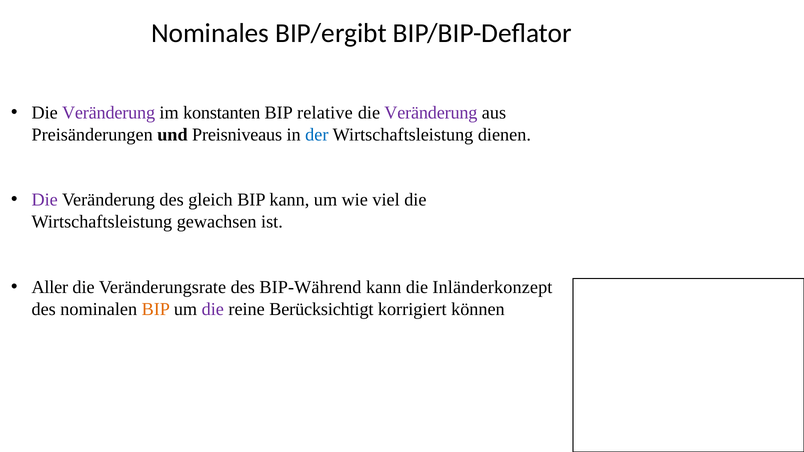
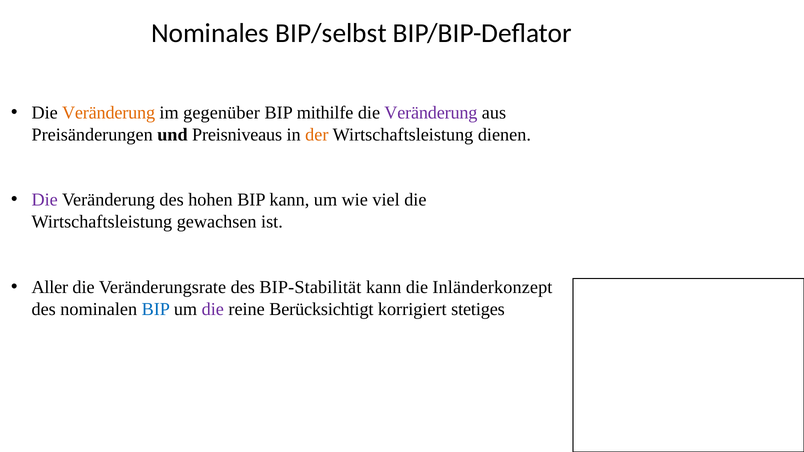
BIP/ergibt: BIP/ergibt -> BIP/selbst (331, 33)
Veränderung colour: purple -> orange (109, 113)
konstanten: konstanten -> gegenüber (222, 113)
relative: relative -> mithilfe (325, 113)
der colour: blue -> orange (317, 135)
gleich: gleich -> hohen (210, 200)
BIP-Während: BIP-Während -> BIP-Stabilität (310, 287)
BIP colour: orange -> blue (156, 309)
können: können -> stetiges (478, 309)
